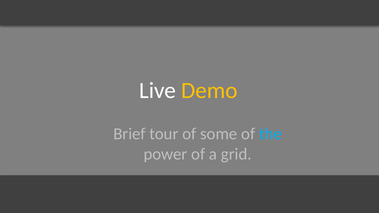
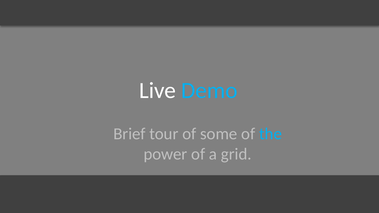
Demo colour: yellow -> light blue (209, 91)
